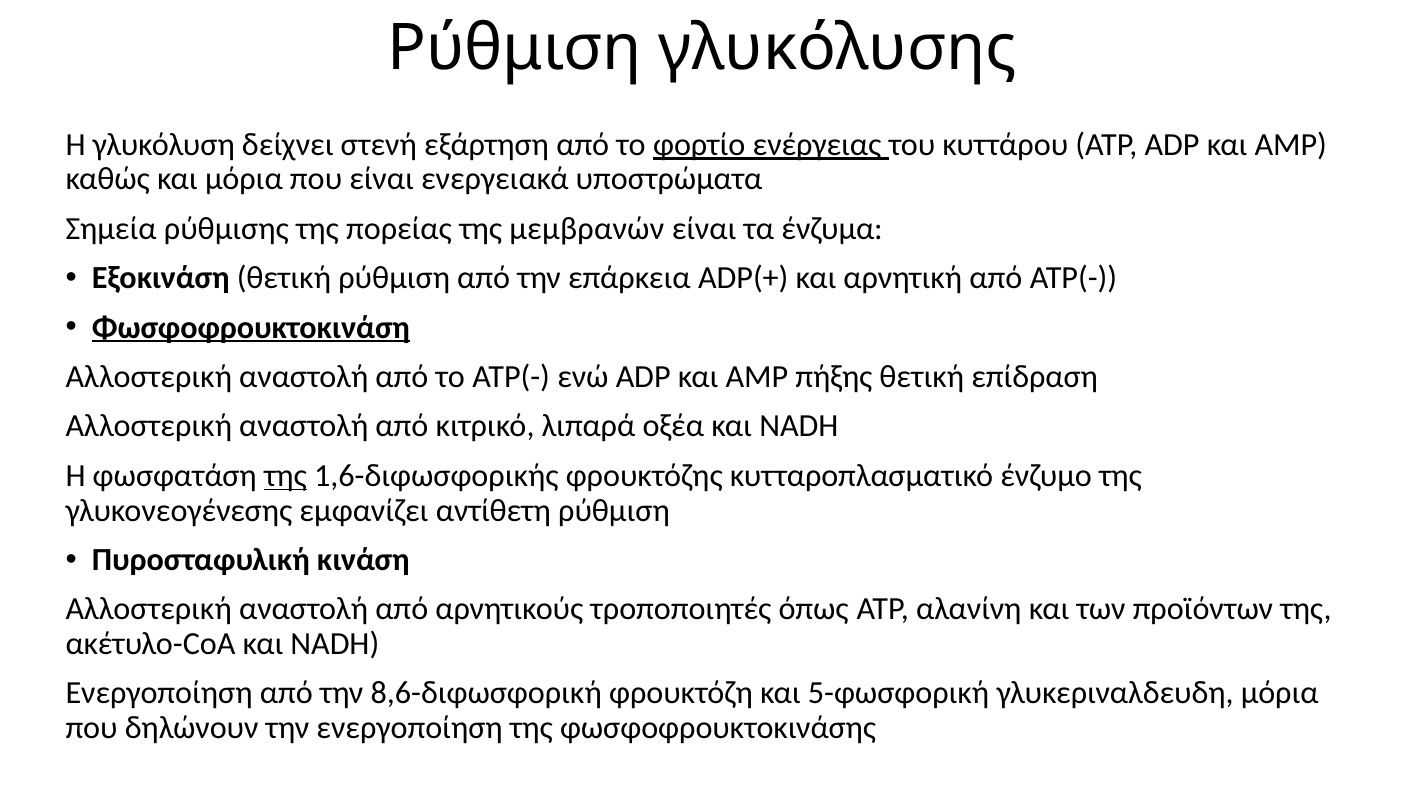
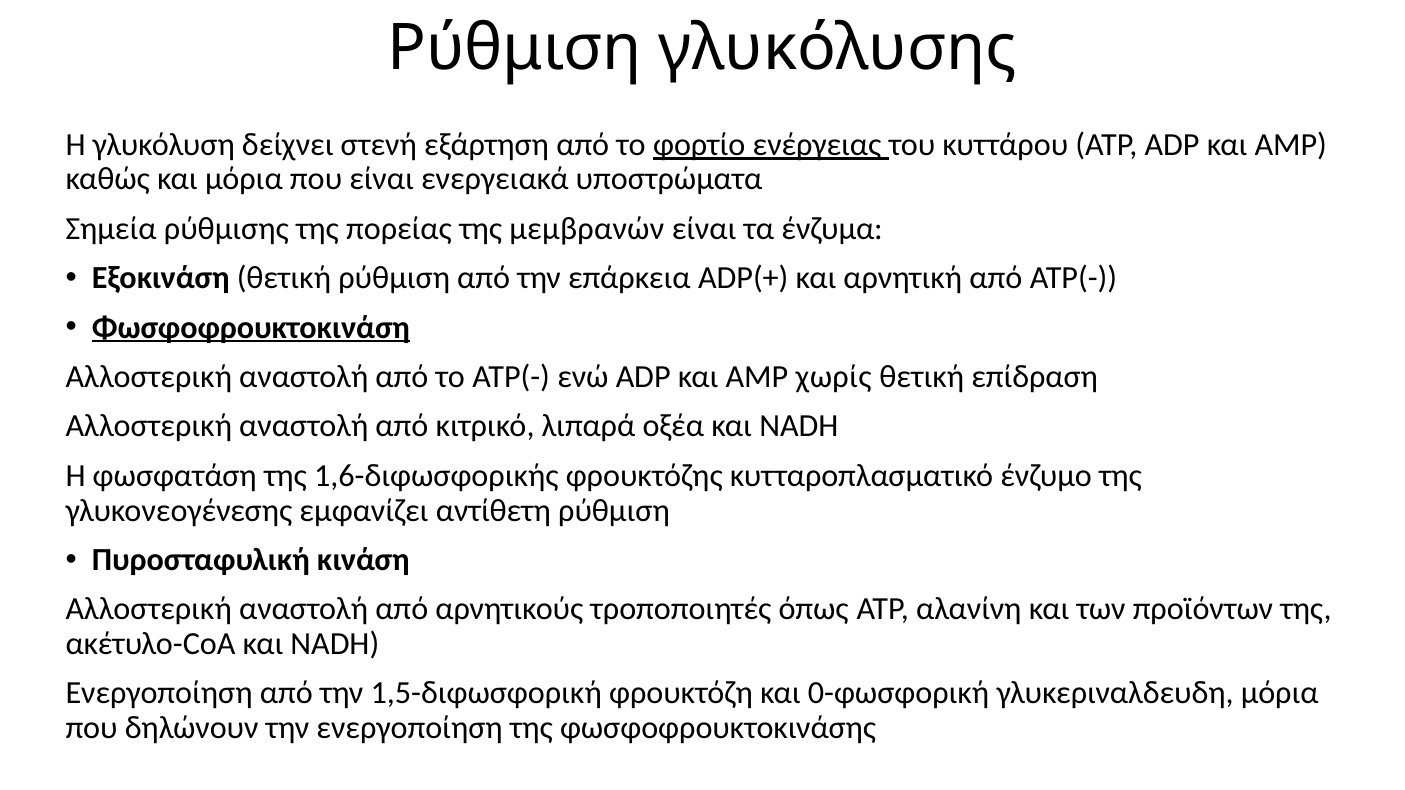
πήξης: πήξης -> χωρίς (834, 377)
της underline: present -> none (285, 476)
8,6-διφωσφορική: 8,6-διφωσφορική -> 1,5-διφωσφορική (486, 694)
5-φωσφορική: 5-φωσφορική -> 0-φωσφορική (899, 694)
